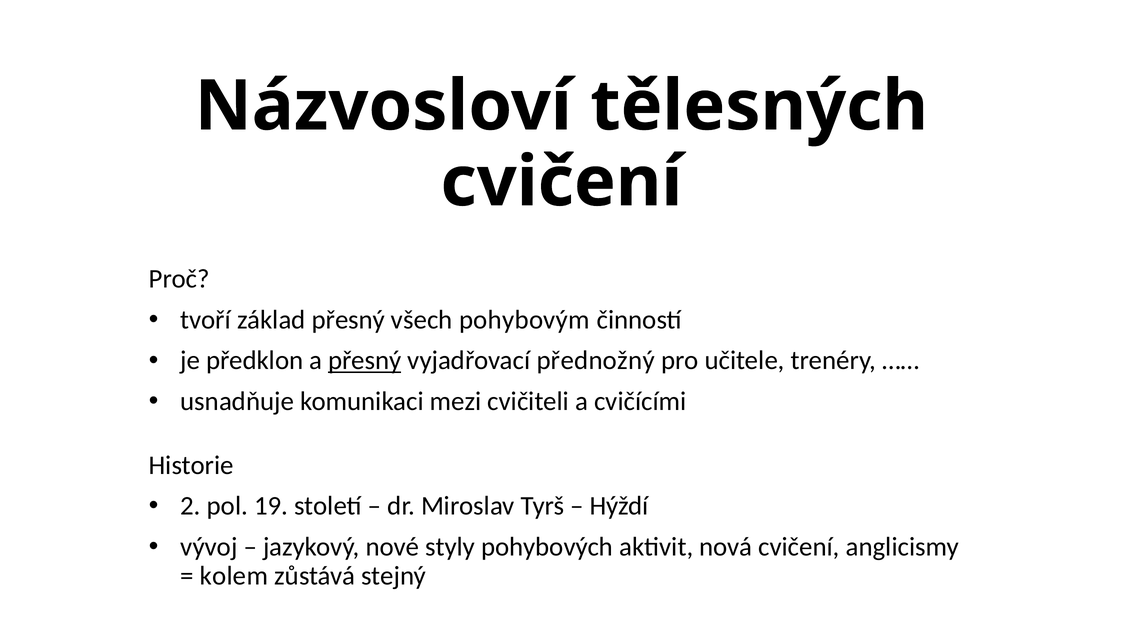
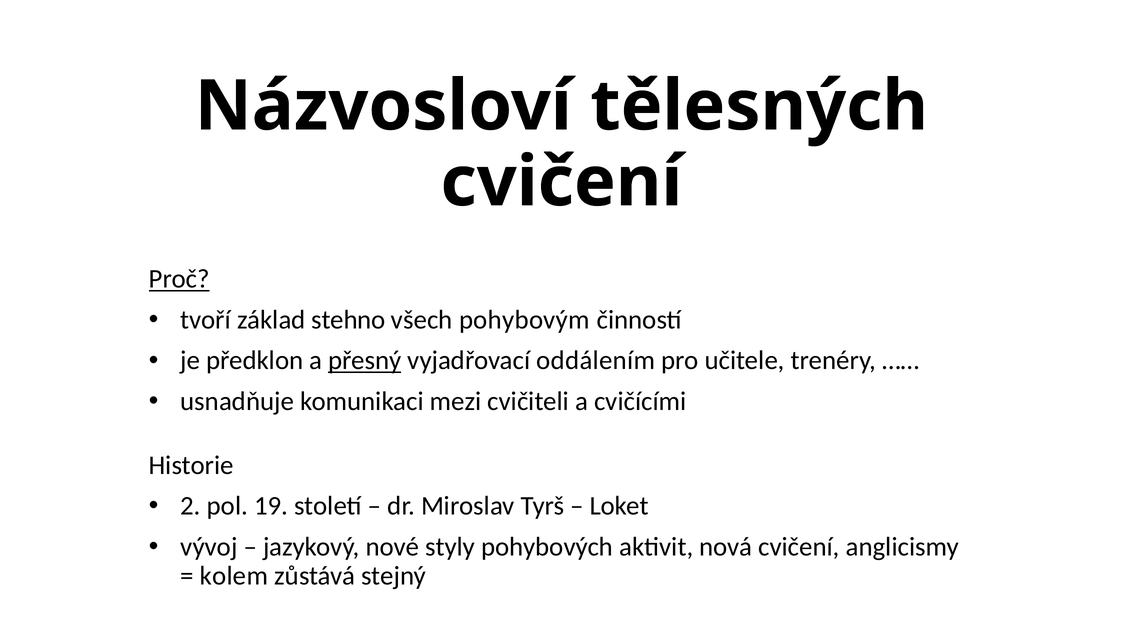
Proč underline: none -> present (179, 279)
základ přesný: přesný -> stehno (348, 320)
přednožný: přednožný -> oddálením (596, 360)
Hýždí: Hýždí -> Loket (619, 506)
